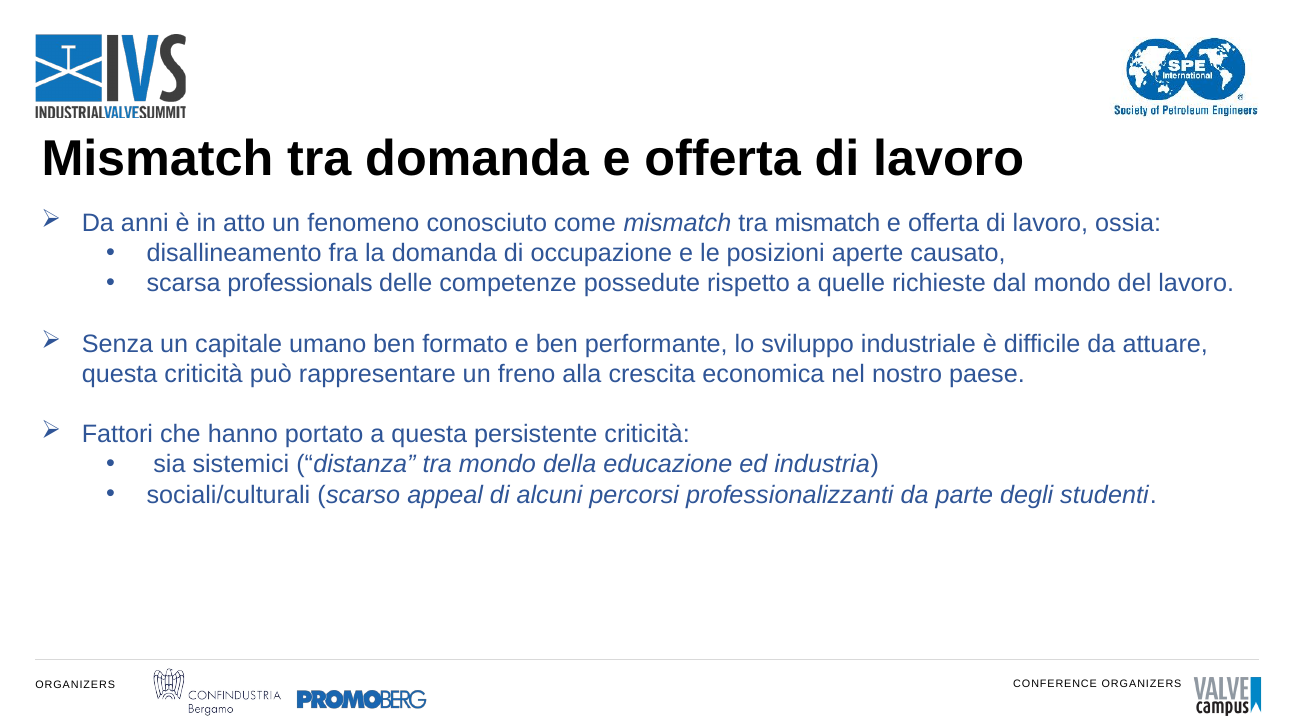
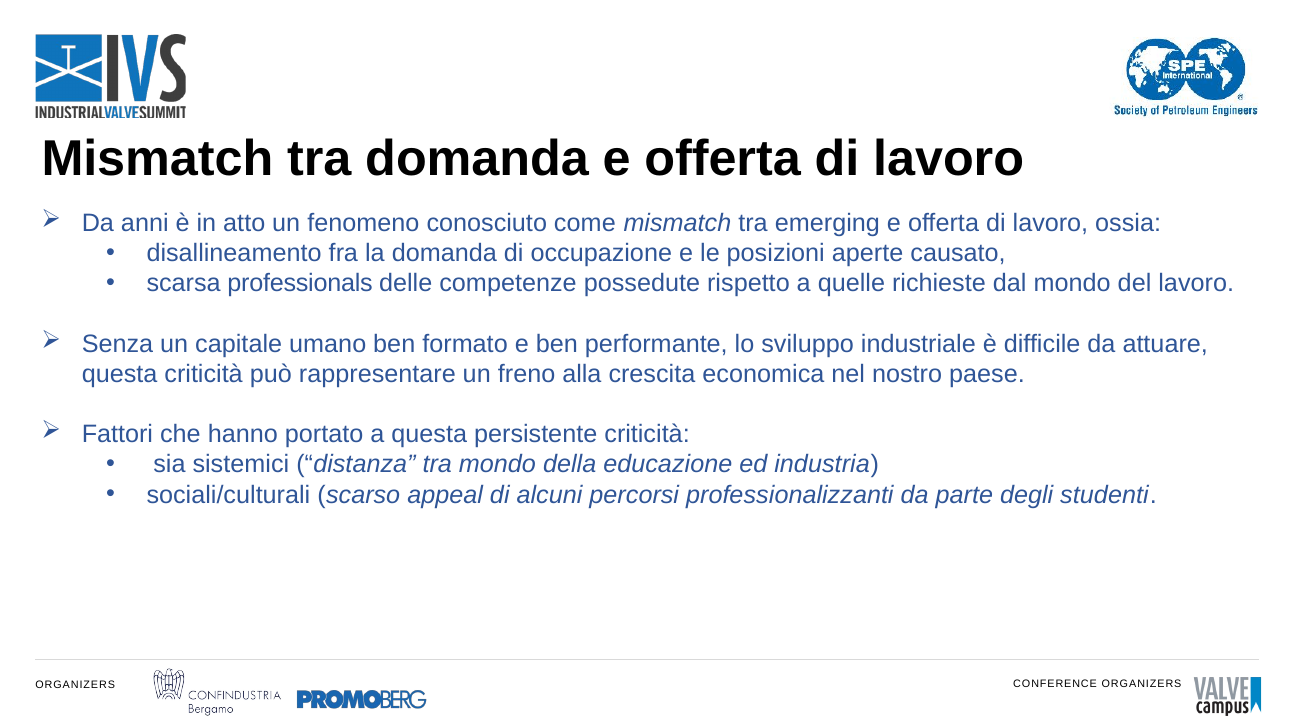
tra mismatch: mismatch -> emerging (827, 223)
